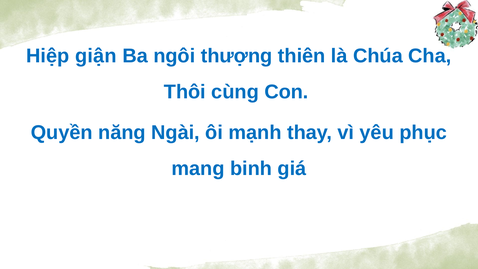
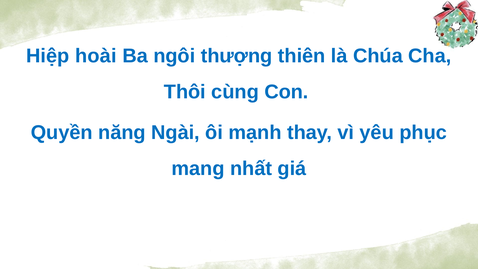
giận: giận -> hoài (96, 56)
binh: binh -> nhất (251, 168)
